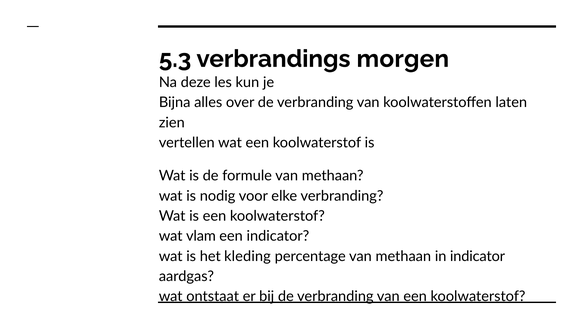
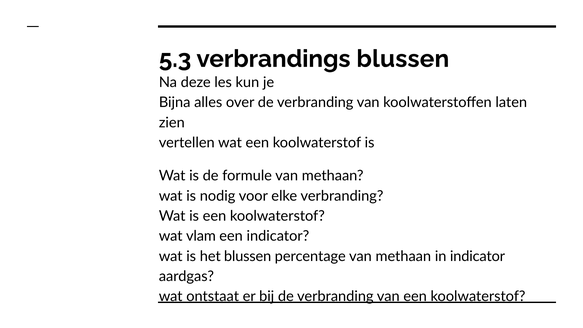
verbrandings morgen: morgen -> blussen (403, 59)
het kleding: kleding -> blussen (248, 256)
